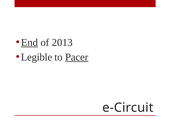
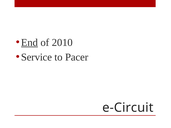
2013: 2013 -> 2010 (62, 43)
Legible: Legible -> Service (36, 57)
Pacer underline: present -> none (77, 57)
